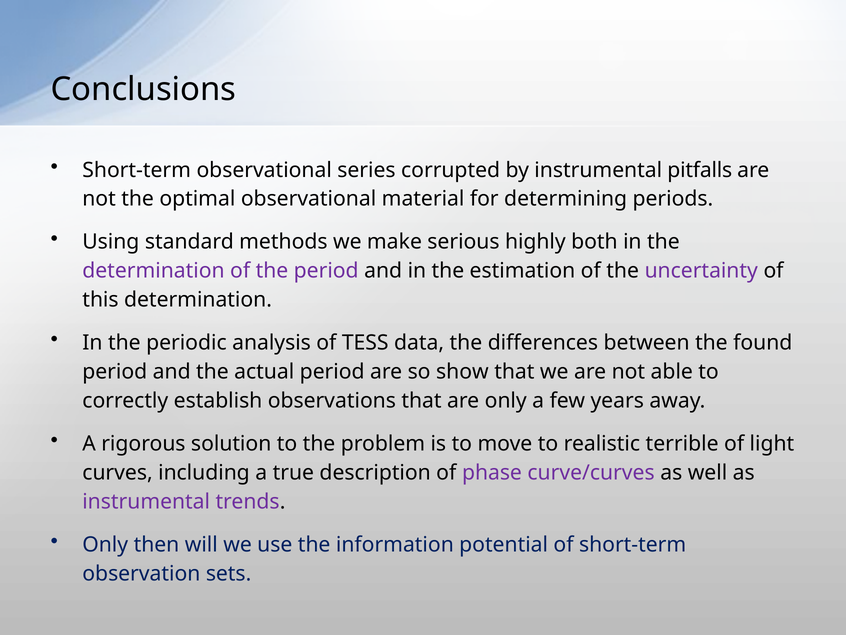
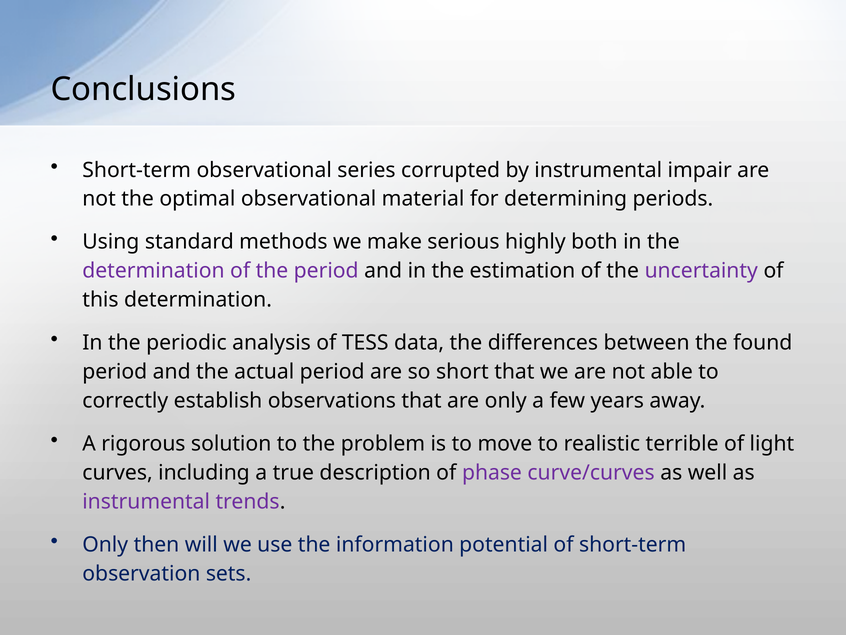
pitfalls: pitfalls -> impair (700, 170)
show: show -> short (462, 372)
